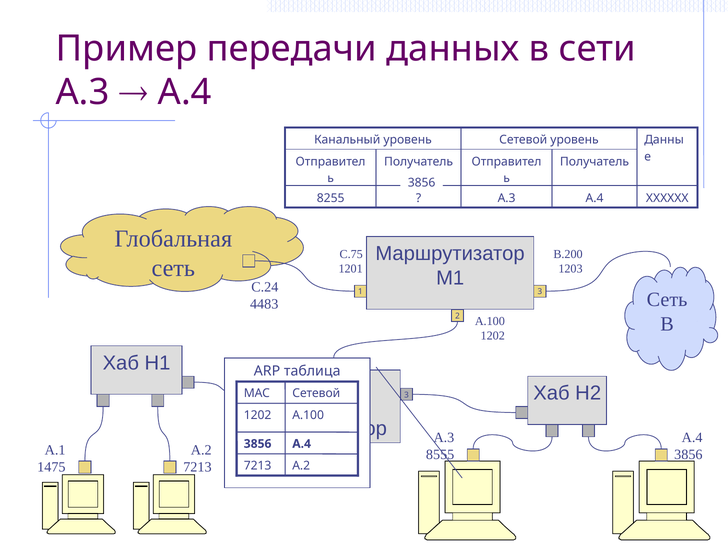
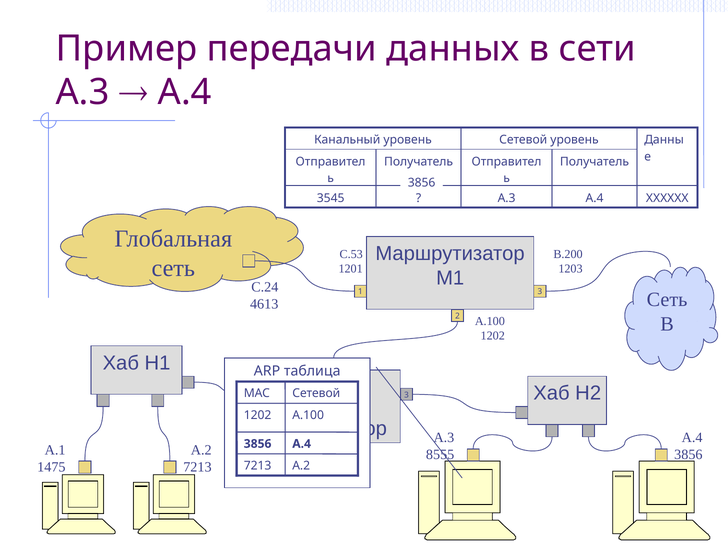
8255: 8255 -> 3545 (331, 198)
C.75: C.75 -> C.53 (351, 254)
4483: 4483 -> 4613 (264, 304)
